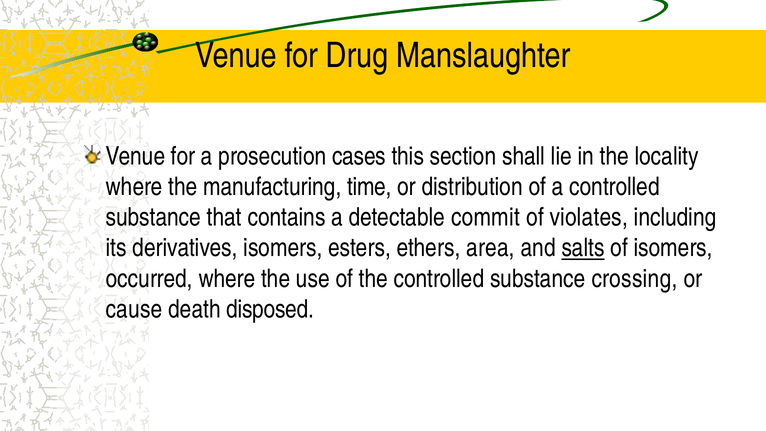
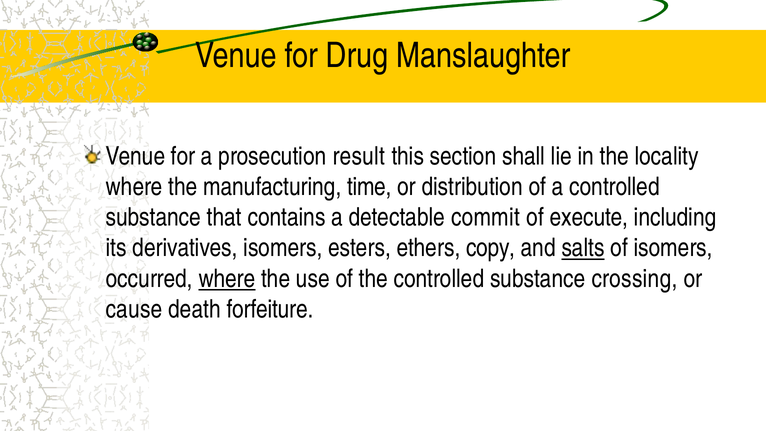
cases: cases -> result (359, 156)
violates: violates -> execute (589, 217)
area: area -> copy (491, 248)
where underline: none -> present (227, 279)
disposed: disposed -> forfeiture (270, 309)
